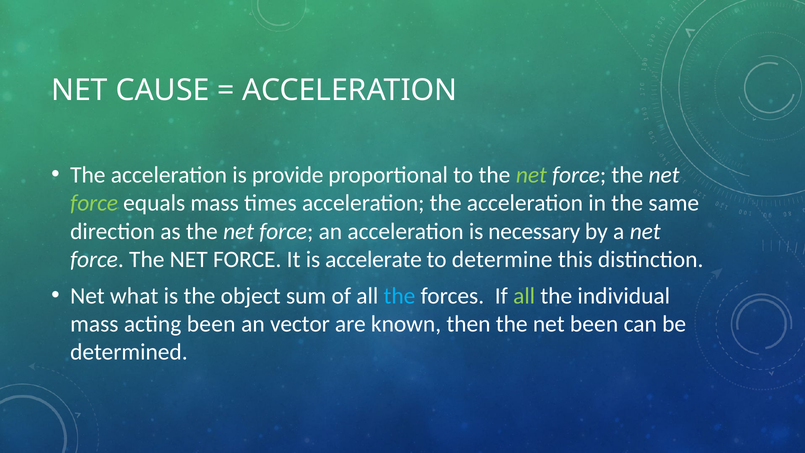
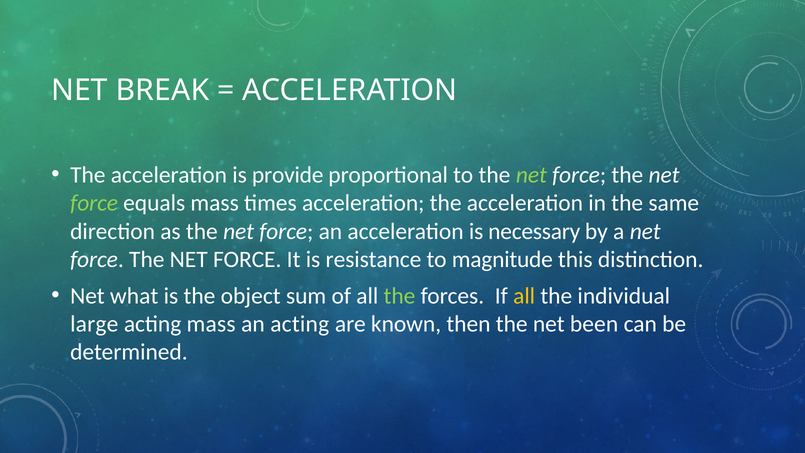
CAUSE: CAUSE -> BREAK (162, 90)
accelerate: accelerate -> resistance (373, 259)
determine: determine -> magnitude (502, 259)
the colour: light blue -> light green (400, 296)
all colour: light green -> yellow (524, 296)
mass: mass -> large (94, 324)
acting been: been -> mass (211, 324)
an vector: vector -> acting (300, 324)
